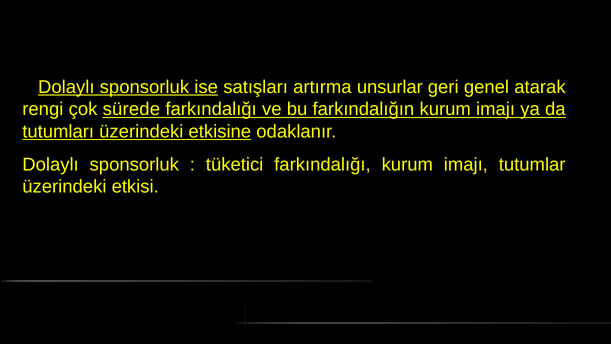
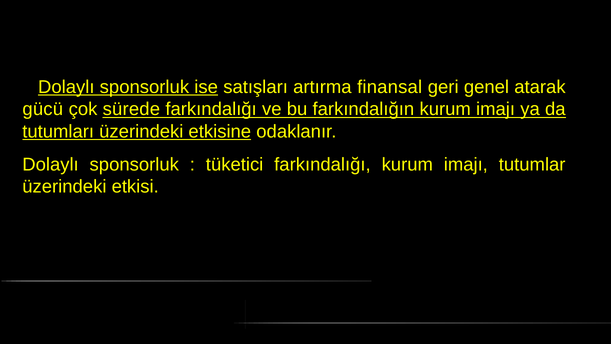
unsurlar: unsurlar -> finansal (390, 87)
rengi: rengi -> gücü (43, 109)
